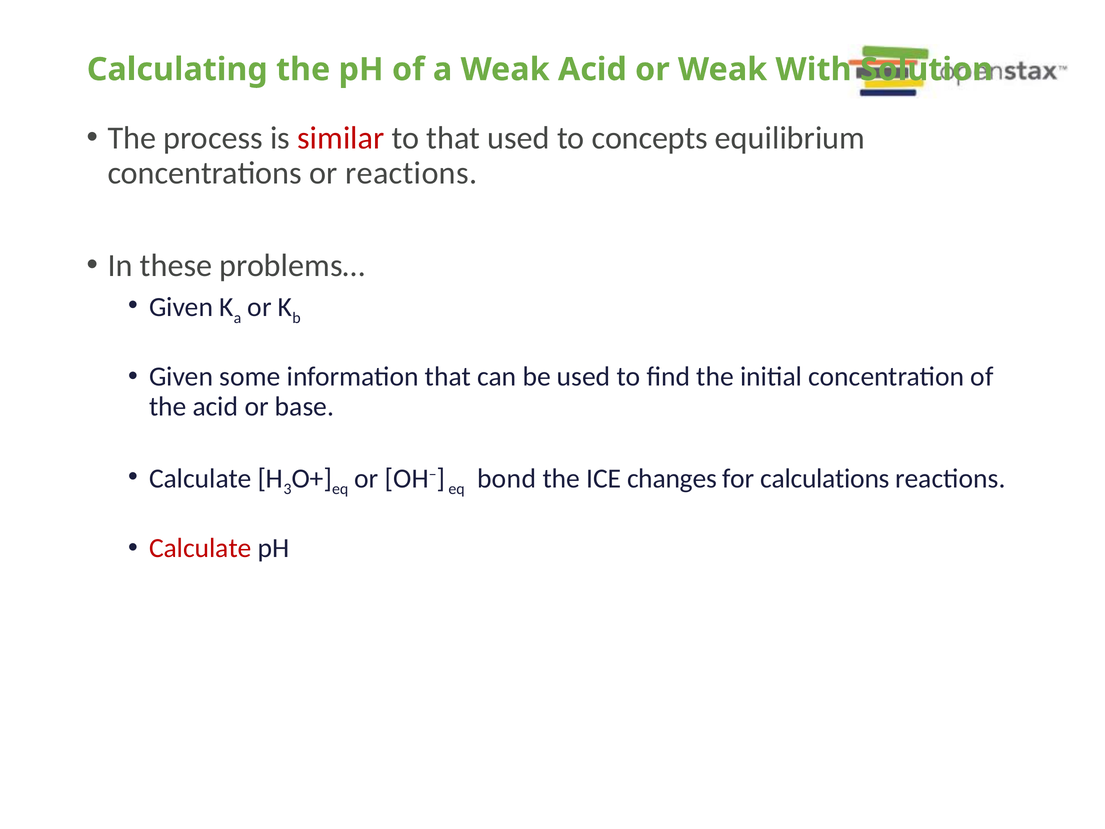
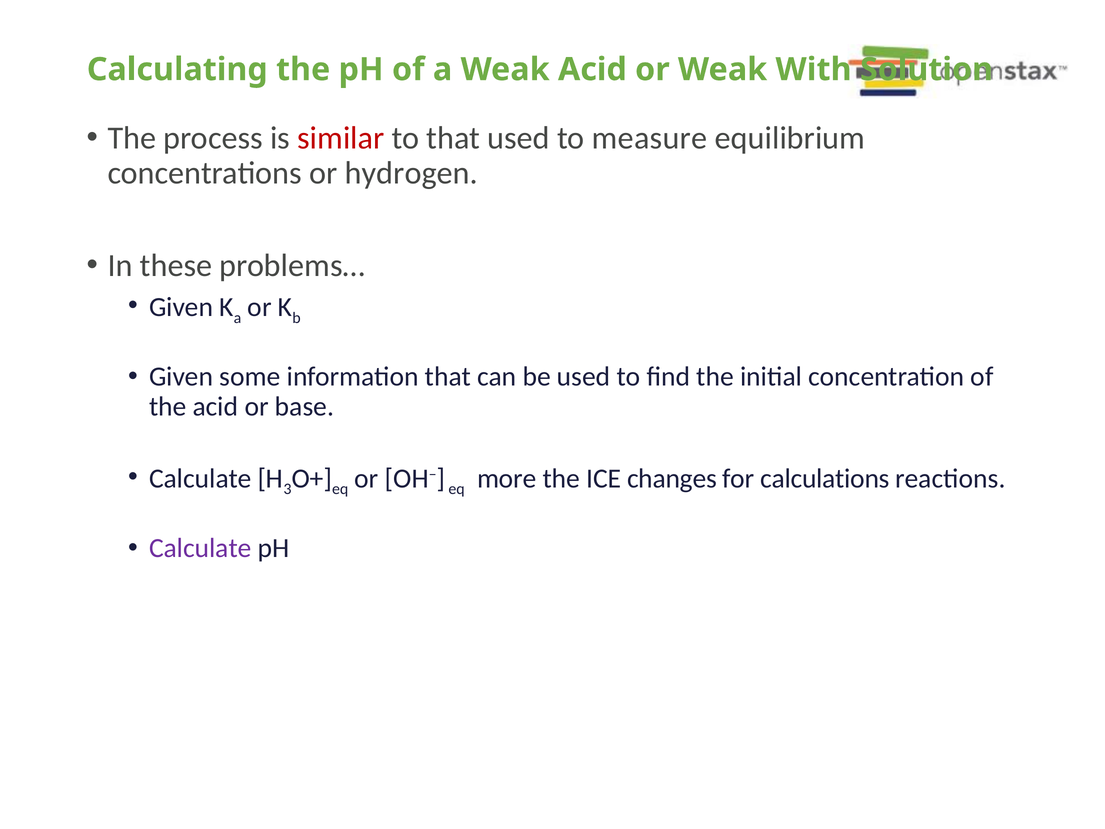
concepts: concepts -> measure (650, 138)
or reactions: reactions -> hydrogen (411, 173)
bond: bond -> more (507, 478)
Calculate colour: red -> purple (200, 548)
